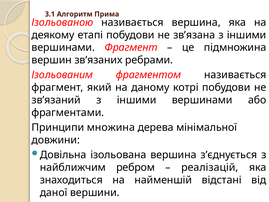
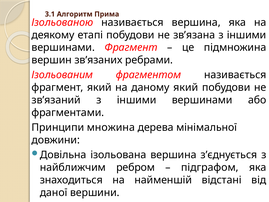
даному котрі: котрі -> який (186, 87)
реалізацій: реалізацій -> підграфом (210, 167)
